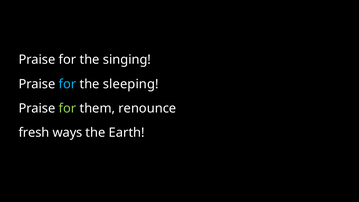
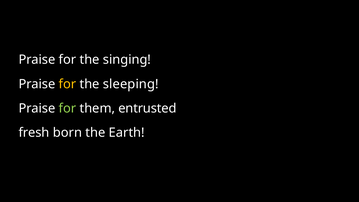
for colour: light blue -> yellow (68, 84)
renounce: renounce -> entrusted (147, 108)
ways: ways -> born (67, 133)
